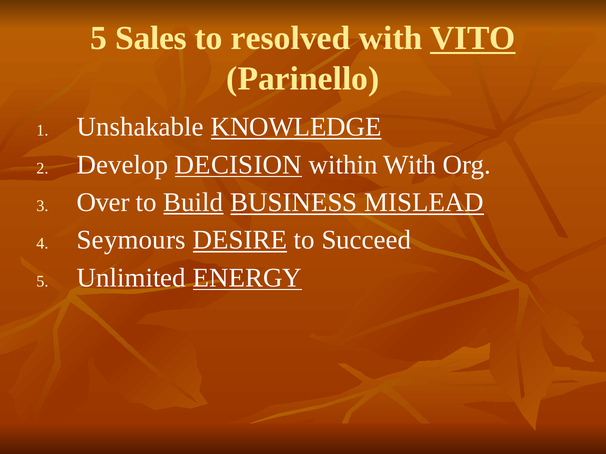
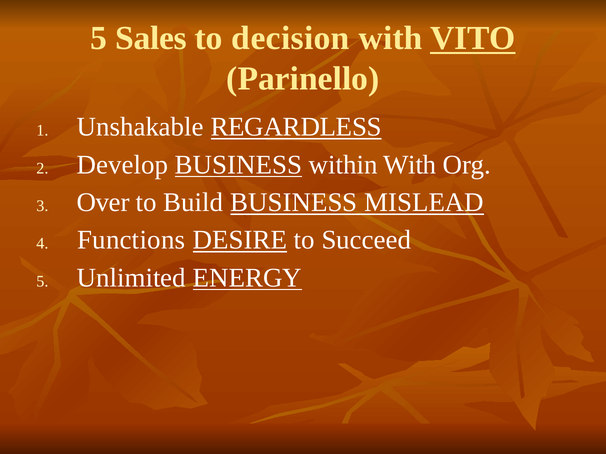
resolved: resolved -> decision (291, 38)
KNOWLEDGE: KNOWLEDGE -> REGARDLESS (296, 127)
Develop DECISION: DECISION -> BUSINESS (238, 165)
Build underline: present -> none (193, 203)
Seymours: Seymours -> Functions (131, 240)
